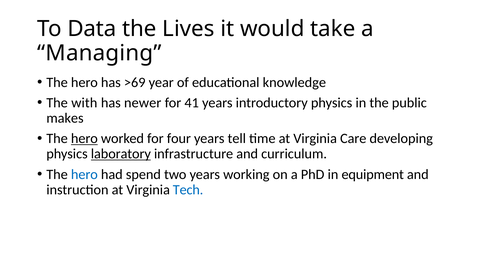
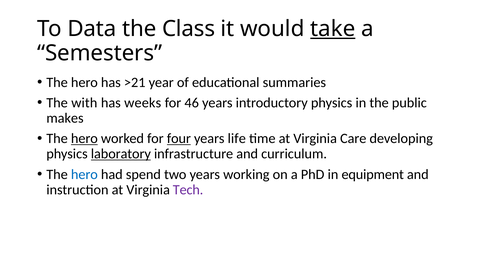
Lives: Lives -> Class (189, 29)
take underline: none -> present (333, 29)
Managing: Managing -> Semesters (100, 53)
>69: >69 -> >21 (135, 83)
knowledge: knowledge -> summaries (294, 83)
newer: newer -> weeks (143, 103)
41: 41 -> 46 (192, 103)
four underline: none -> present (179, 139)
tell: tell -> life (237, 139)
Tech colour: blue -> purple (188, 190)
